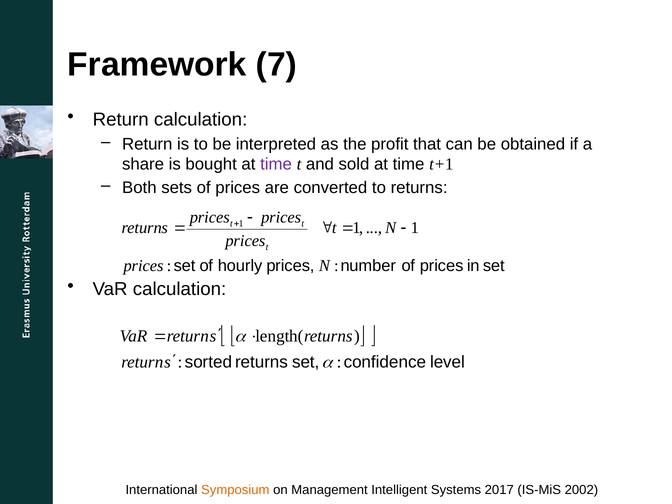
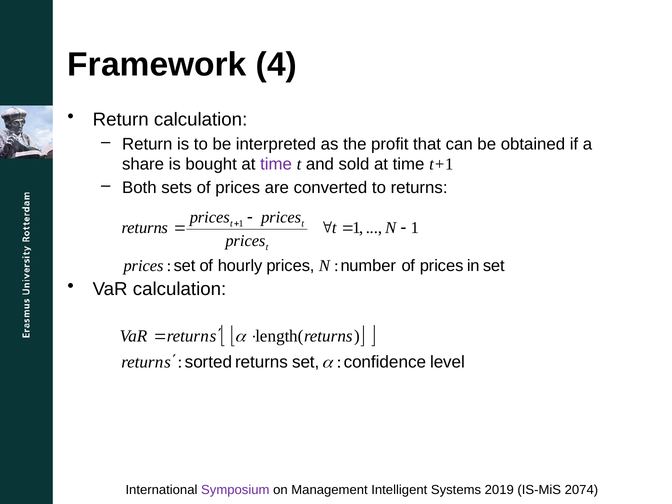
7: 7 -> 4 (276, 65)
Symposium colour: orange -> purple (235, 490)
2017: 2017 -> 2019 (499, 490)
2002: 2002 -> 2074 (581, 490)
